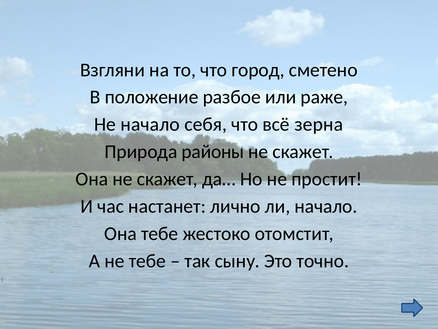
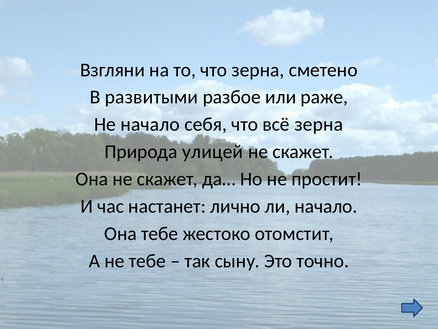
что город: город -> зерна (258, 70)
положение: положение -> развитыми (151, 97)
районы: районы -> улицей (213, 152)
